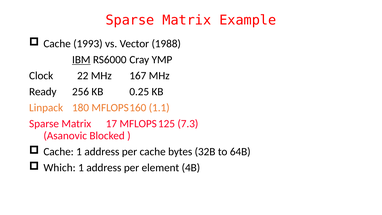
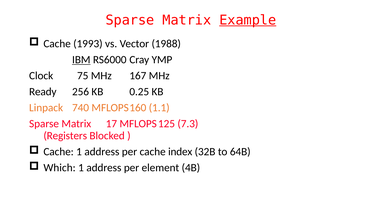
Example underline: none -> present (248, 20)
22: 22 -> 75 (83, 76)
180: 180 -> 740 (81, 108)
Asanovic: Asanovic -> Registers (65, 136)
bytes: bytes -> index (180, 152)
